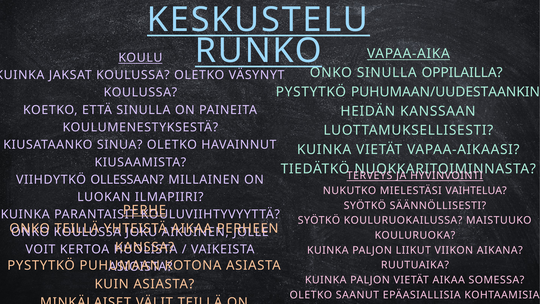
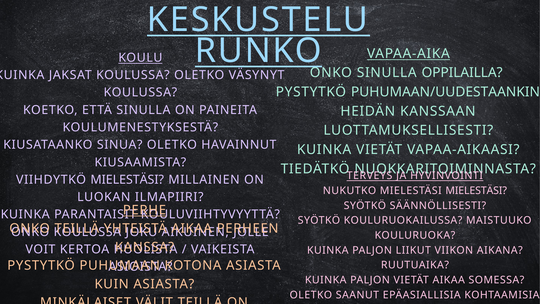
VIIHDYTKÖ OLLESSAAN: OLLESSAAN -> MIELESTÄSI (127, 180)
MIELESTÄSI VAIHTELUA: VAIHTELUA -> MIELESTÄSI (476, 191)
